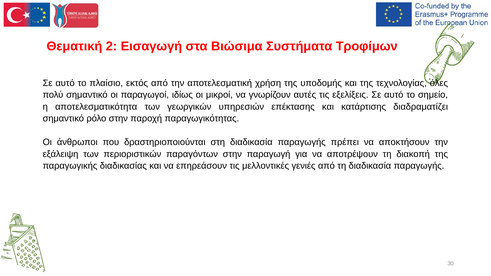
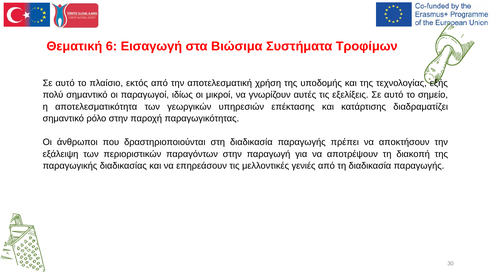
2: 2 -> 6 (111, 46)
όλες: όλες -> εξής (439, 83)
